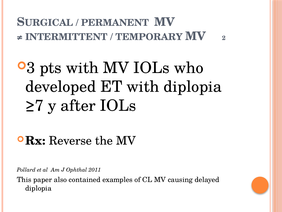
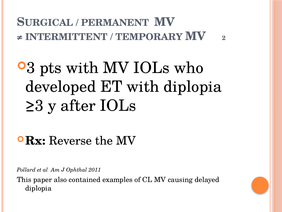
≥7: ≥7 -> ≥3 (34, 105)
